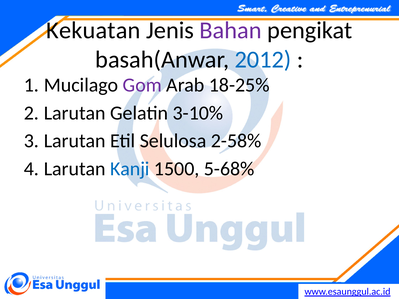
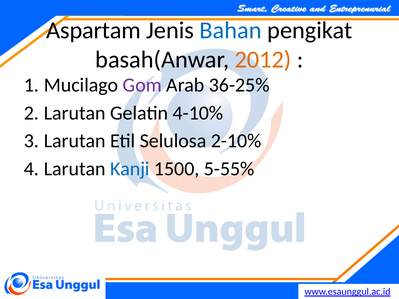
Kekuatan: Kekuatan -> Aspartam (94, 30)
Bahan colour: purple -> blue (231, 30)
2012 colour: blue -> orange (263, 60)
18-25%: 18-25% -> 36-25% (239, 85)
3-10%: 3-10% -> 4-10% (198, 113)
2-58%: 2-58% -> 2-10% (236, 141)
5-68%: 5-68% -> 5-55% (229, 169)
